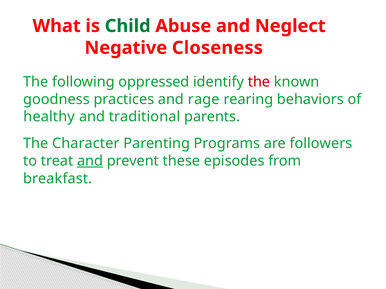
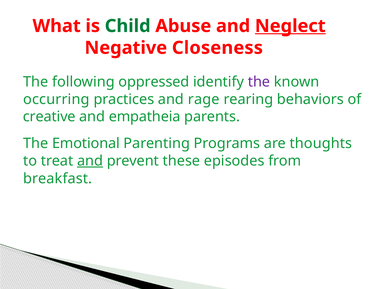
Neglect underline: none -> present (290, 26)
the colour: red -> purple (259, 82)
goodness: goodness -> occurring (56, 99)
healthy: healthy -> creative (49, 117)
traditional: traditional -> empatheia (145, 117)
Character: Character -> Emotional (86, 144)
followers: followers -> thoughts (321, 144)
